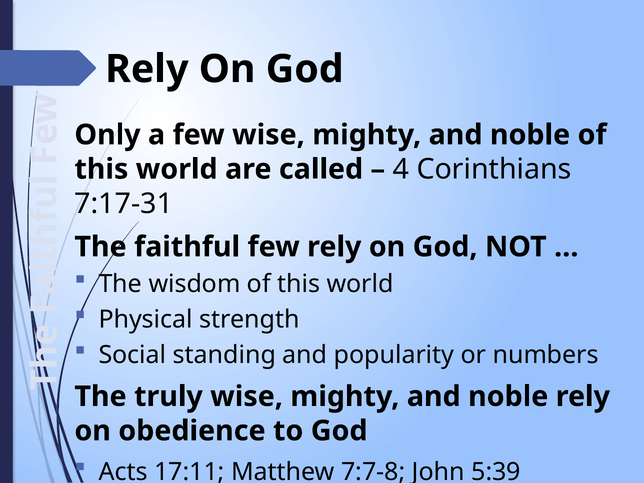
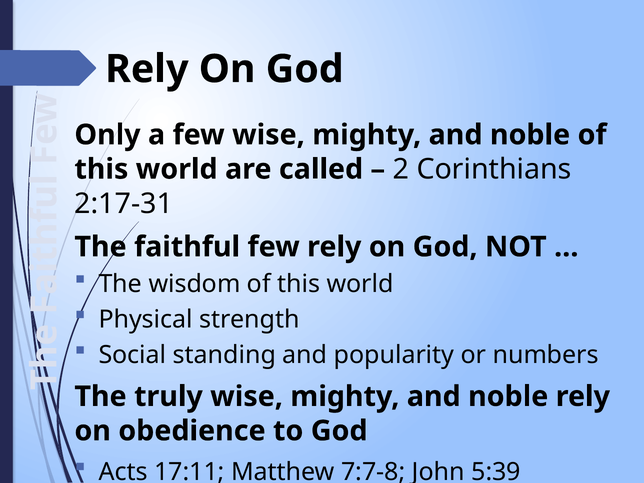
4: 4 -> 2 (401, 169)
7:17-31: 7:17-31 -> 2:17-31 (124, 204)
